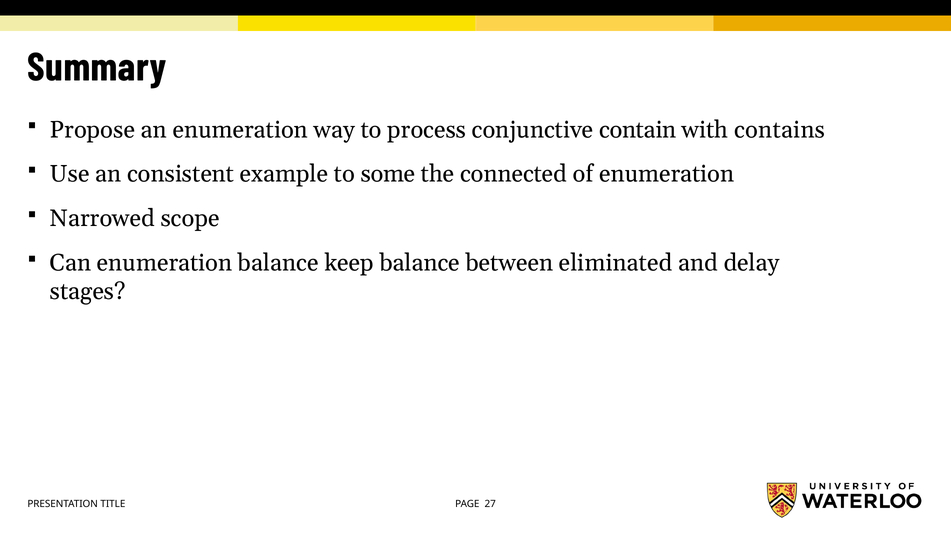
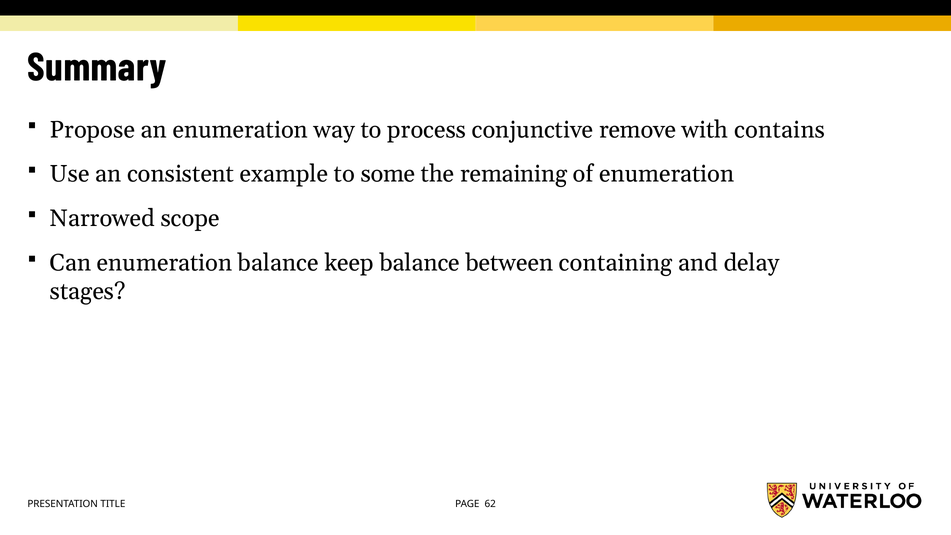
contain: contain -> remove (638, 130)
connected: connected -> remaining (514, 174)
eliminated: eliminated -> containing (616, 263)
27: 27 -> 62 (490, 504)
